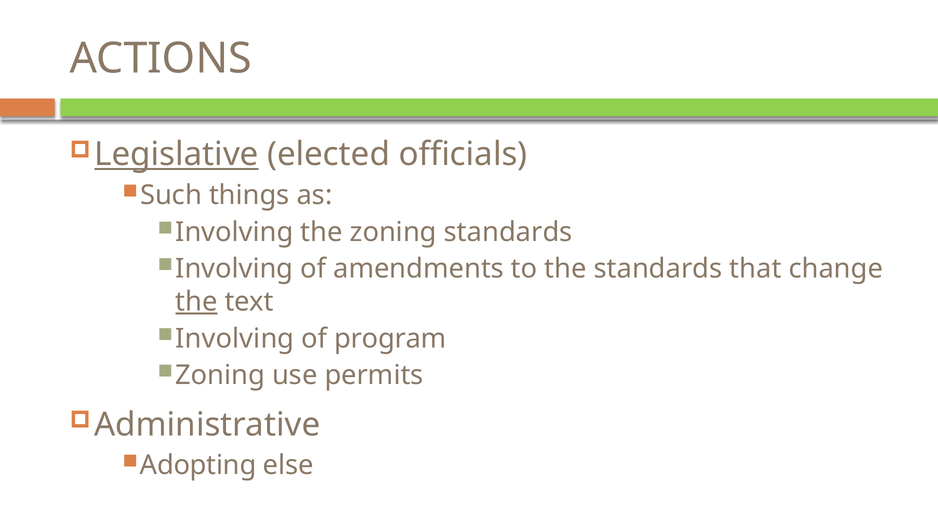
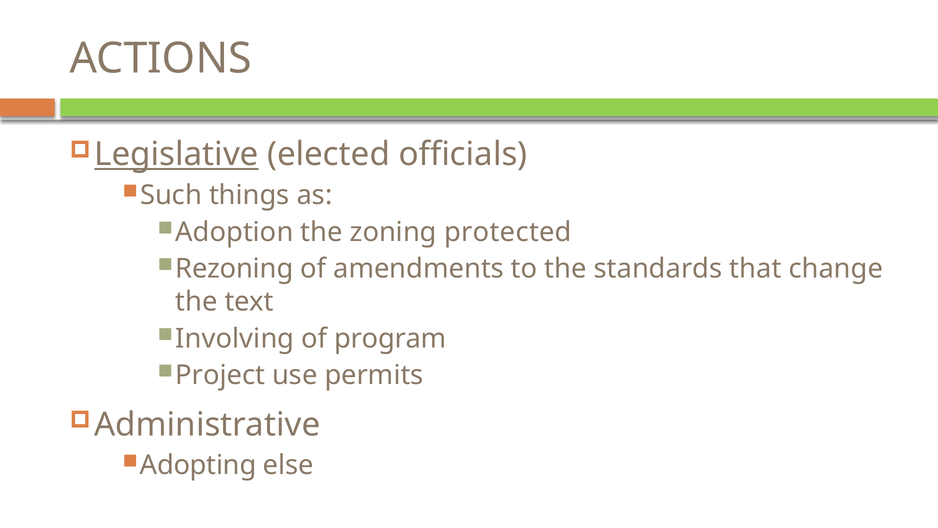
Involving: Involving -> Adoption (234, 232)
zoning standards: standards -> protected (508, 232)
Involving: Involving -> Rezoning (234, 269)
the underline: present -> none (196, 302)
Zoning: Zoning -> Project (220, 375)
